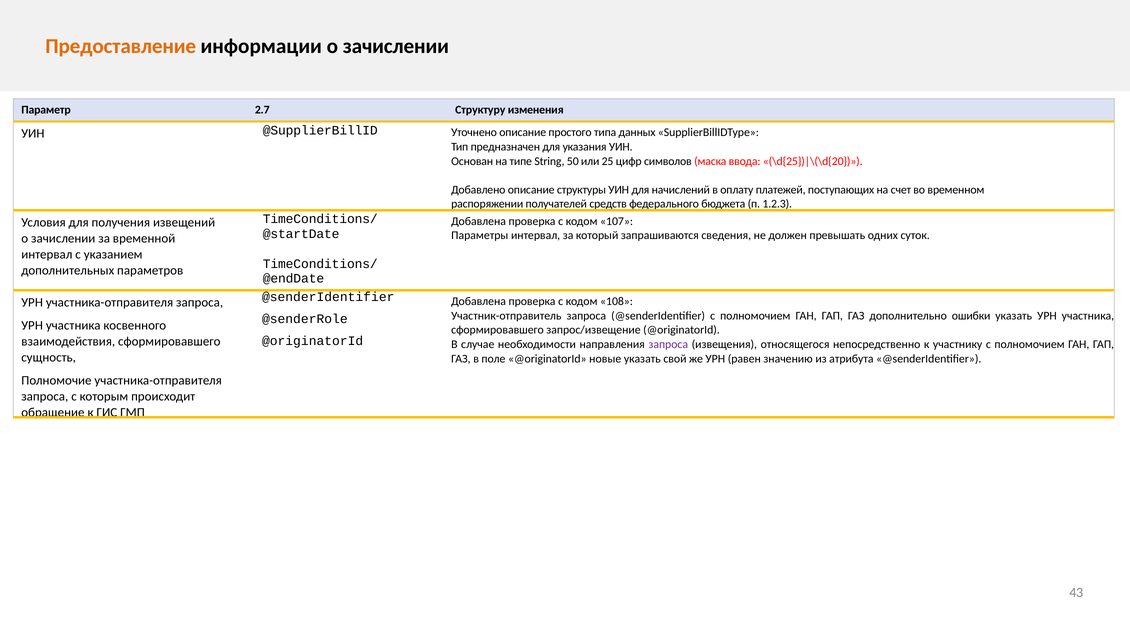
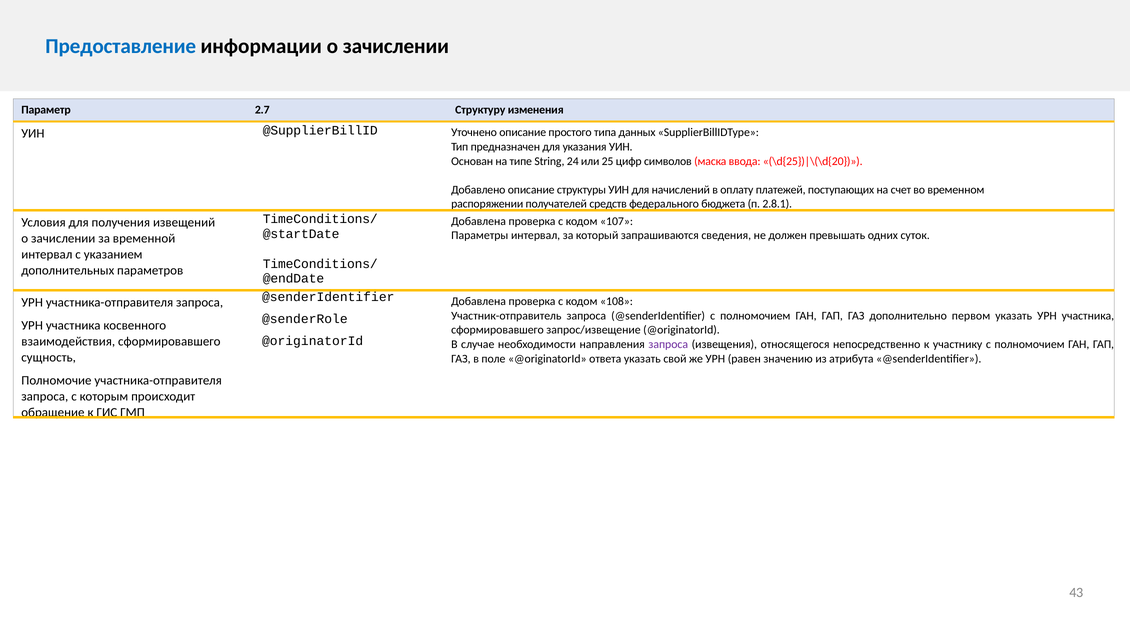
Предоставление colour: orange -> blue (121, 46)
50: 50 -> 24 (573, 161)
1.2.3: 1.2.3 -> 2.8.1 (777, 204)
ошибки: ошибки -> первом (971, 316)
новые: новые -> ответа (605, 358)
